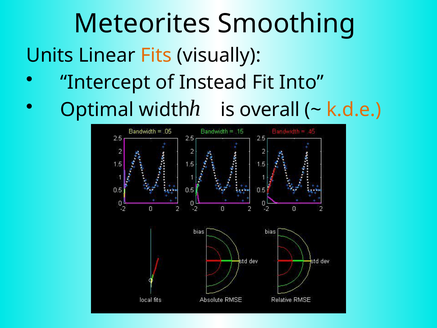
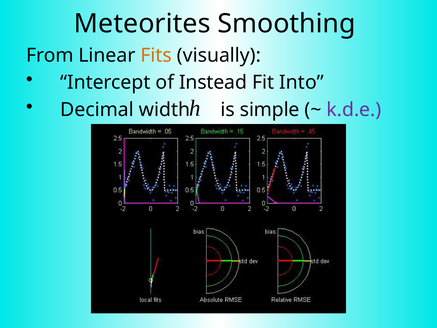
Units: Units -> From (50, 55)
Optimal: Optimal -> Decimal (97, 110)
overall: overall -> simple (270, 110)
k.d.e colour: orange -> purple (354, 110)
